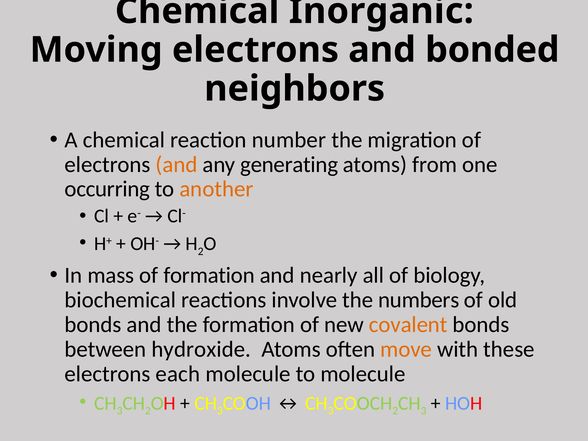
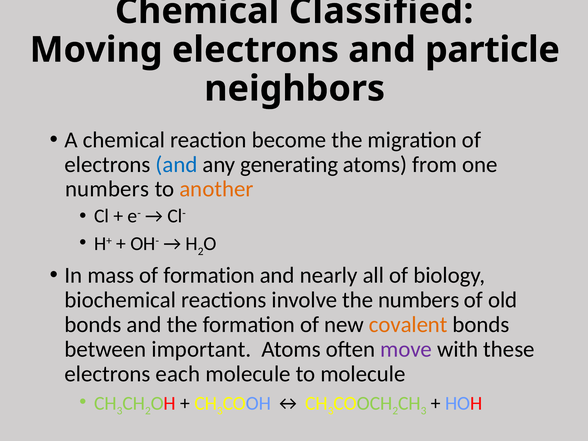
Inorganic: Inorganic -> Classified (381, 11)
bonded: bonded -> particle (492, 50)
number: number -> become (289, 140)
and colour: orange -> blue (176, 164)
occurring: occurring -> numbers (107, 189)
hydroxide: hydroxide -> important (201, 349)
move colour: orange -> purple (406, 349)
